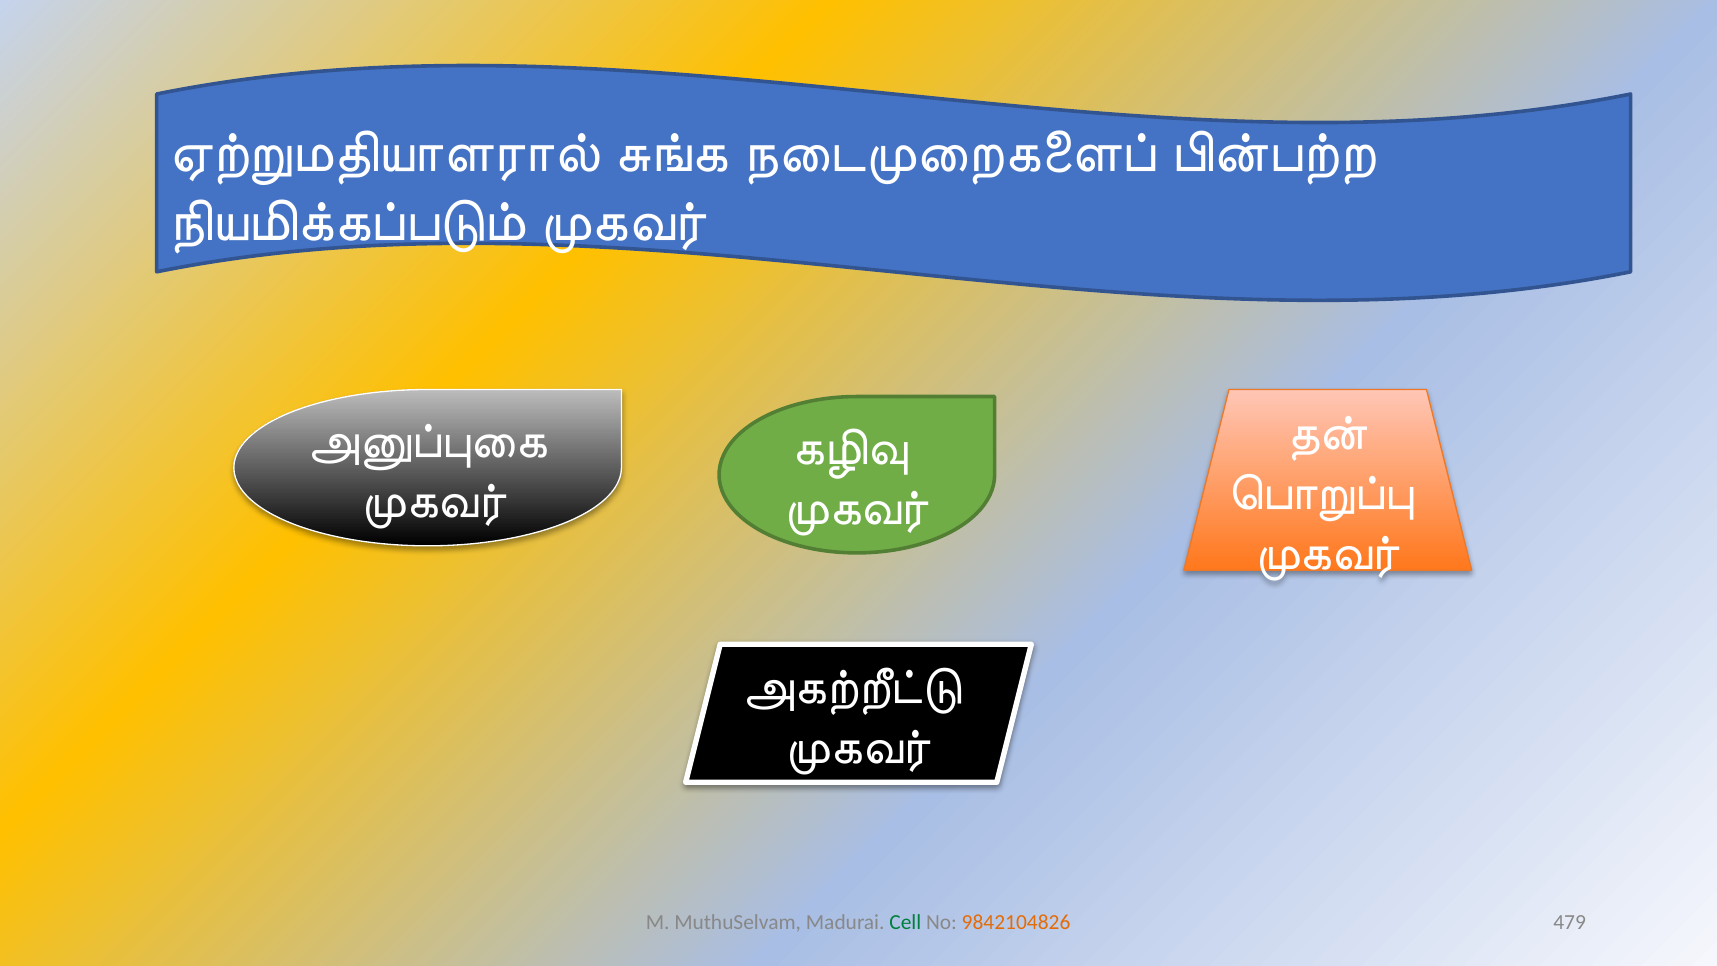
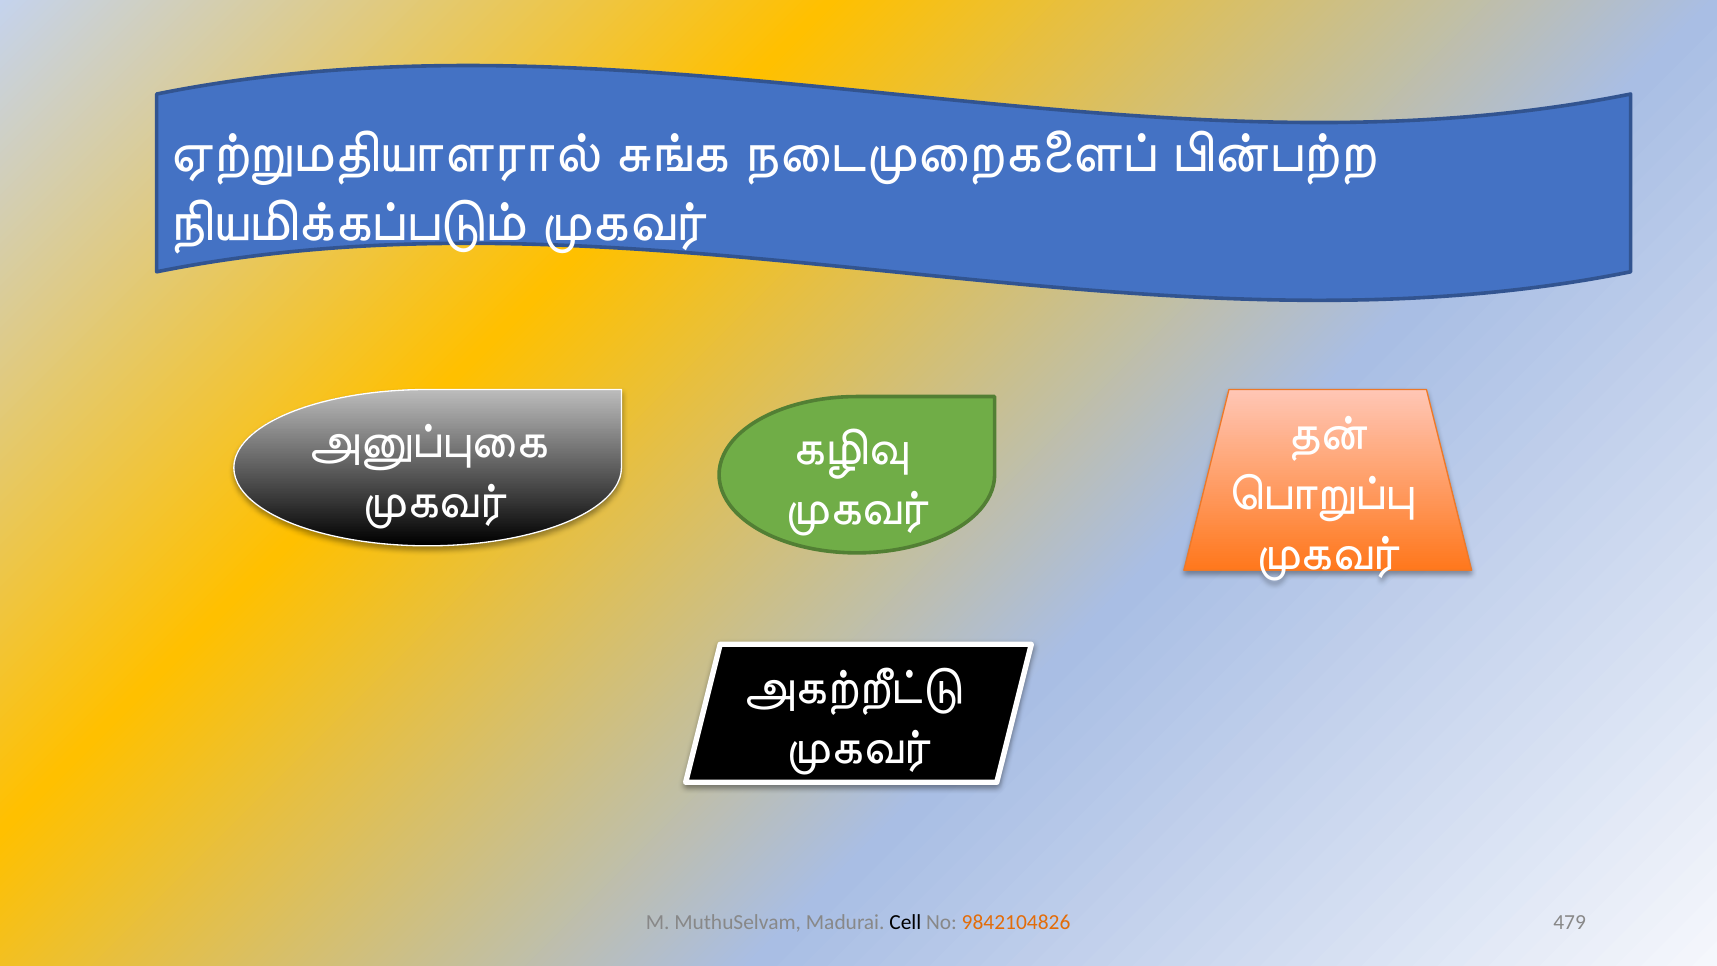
Cell colour: green -> black (905, 922)
